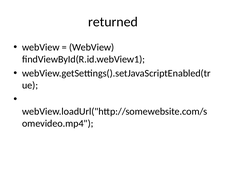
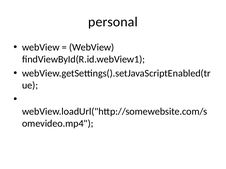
returned: returned -> personal (113, 22)
